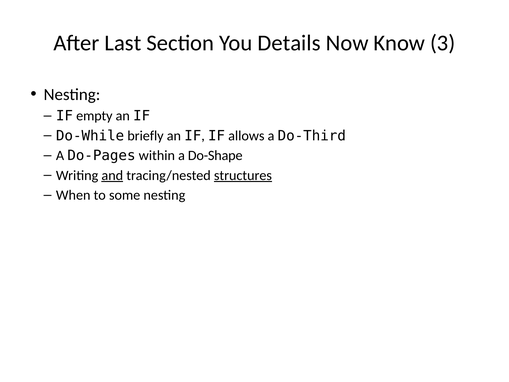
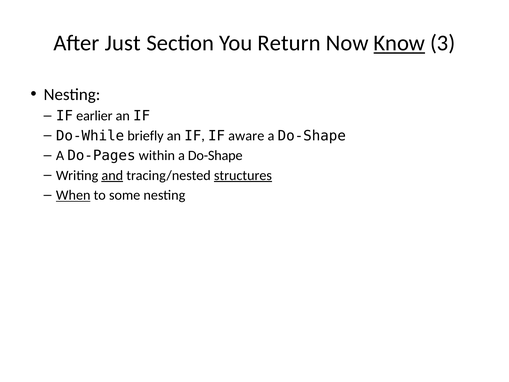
Last: Last -> Just (123, 43)
Details: Details -> Return (289, 43)
Know underline: none -> present (399, 43)
empty: empty -> earlier (94, 116)
allows: allows -> aware (246, 136)
Do-Third: Do-Third -> Do-Shape (312, 136)
When underline: none -> present (73, 195)
